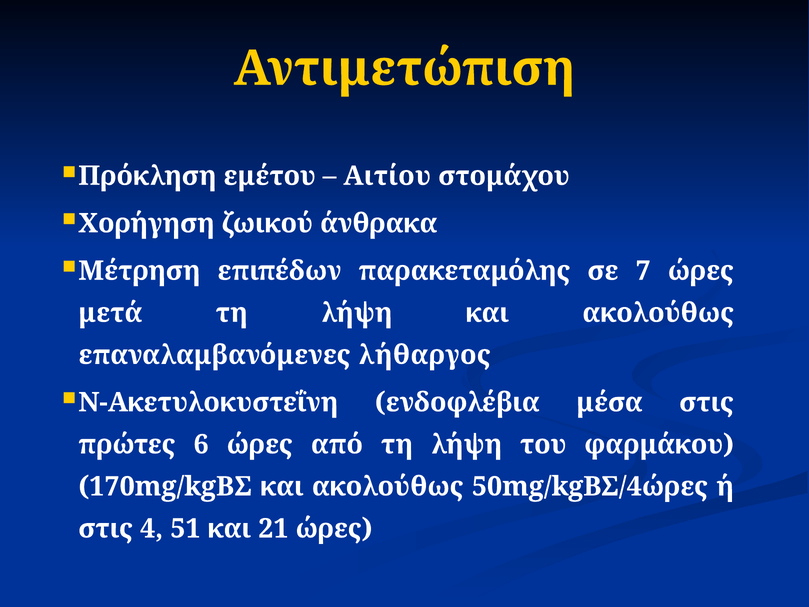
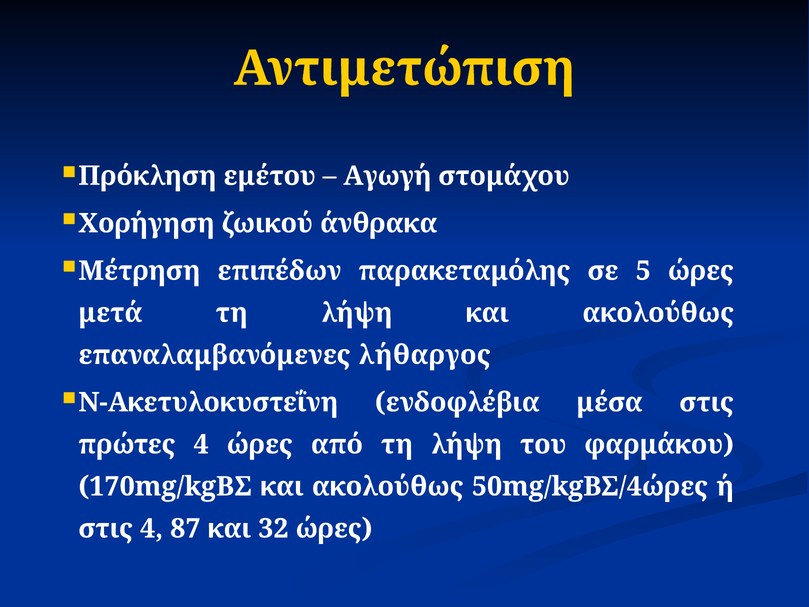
Αιτίου: Αιτίου -> Αγωγή (387, 176)
7: 7 -> 5 (643, 271)
πρώτες 6: 6 -> 4 (201, 444)
51: 51 -> 87 (185, 528)
21: 21 -> 32 (273, 528)
